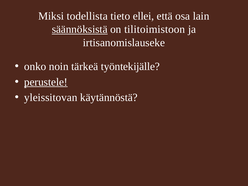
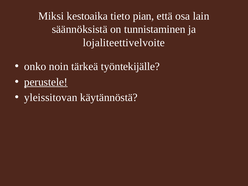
todellista: todellista -> kestoaika (87, 16)
ellei: ellei -> pian (143, 16)
säännöksistä underline: present -> none (80, 29)
tilitoimistoon: tilitoimistoon -> tunnistaminen (155, 29)
irtisanomislauseke: irtisanomislauseke -> lojaliteettivelvoite (124, 43)
